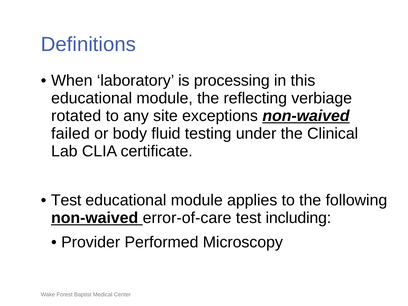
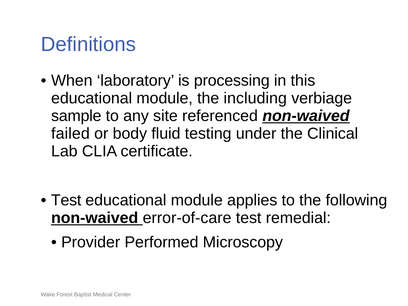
reflecting: reflecting -> including (255, 98)
rotated: rotated -> sample (76, 116)
exceptions: exceptions -> referenced (220, 116)
including: including -> remedial (298, 218)
